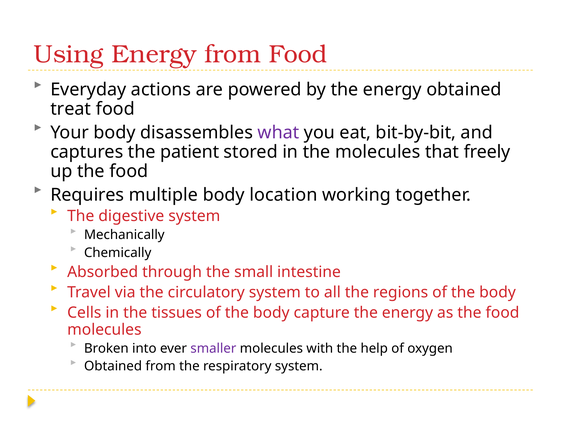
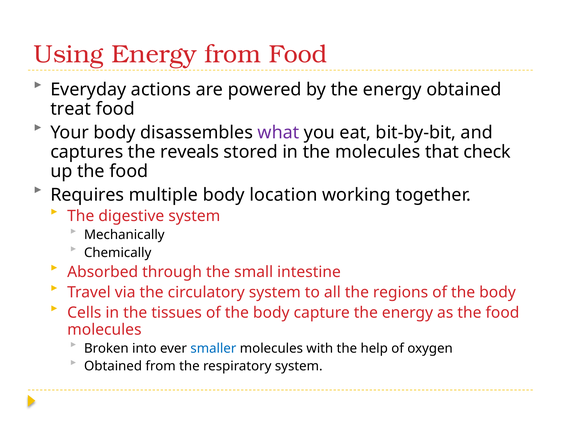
patient: patient -> reveals (190, 152)
freely: freely -> check (487, 152)
smaller colour: purple -> blue (213, 348)
